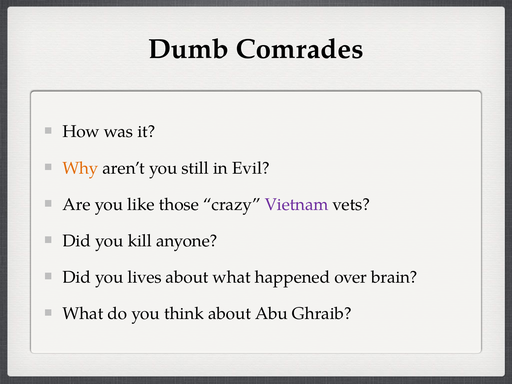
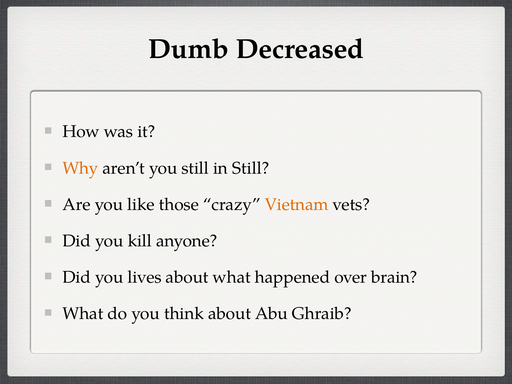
Comrades: Comrades -> Decreased (300, 49)
in Evil: Evil -> Still (251, 168)
Vietnam colour: purple -> orange (297, 204)
